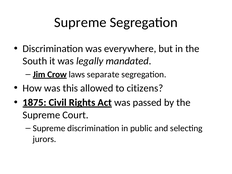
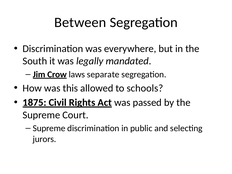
Supreme: Supreme -> Between (80, 22)
citizens: citizens -> schools (145, 88)
